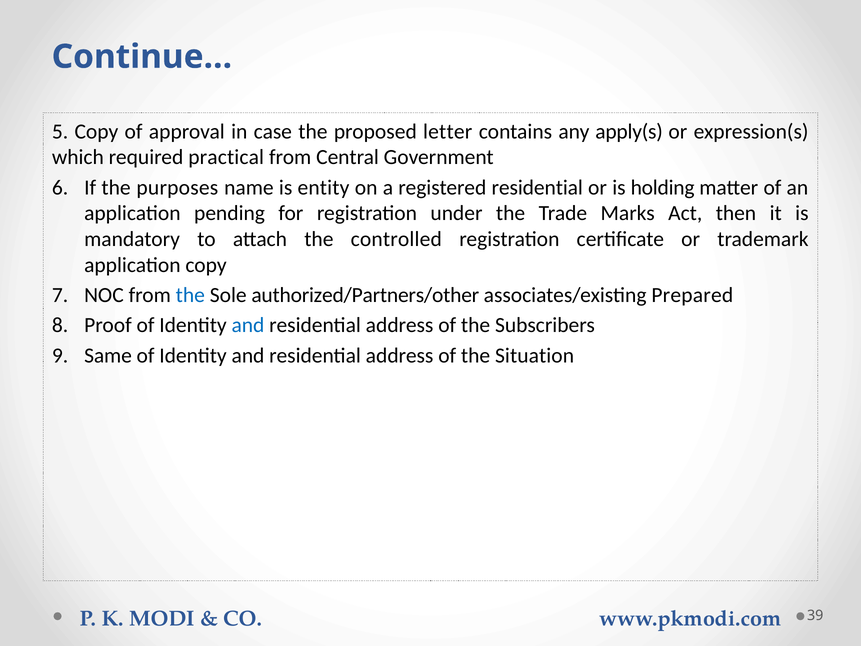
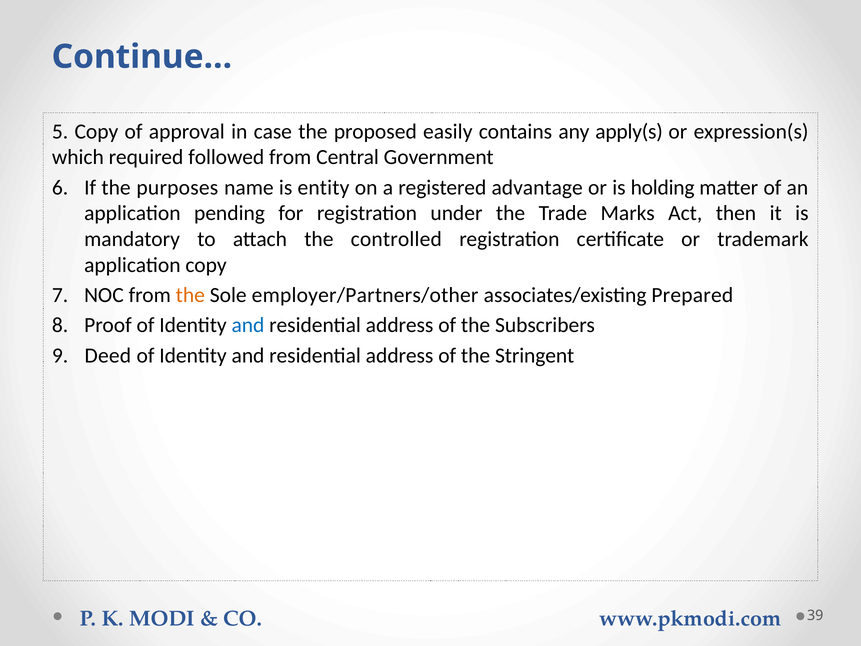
letter: letter -> easily (448, 131)
practical: practical -> followed (226, 157)
registered residential: residential -> advantage (537, 187)
the colour: blue -> orange (190, 295)
authorized/Partners/other: authorized/Partners/other -> employer/Partners/other (365, 295)
Same: Same -> Deed (108, 355)
Situation: Situation -> Stringent (535, 355)
